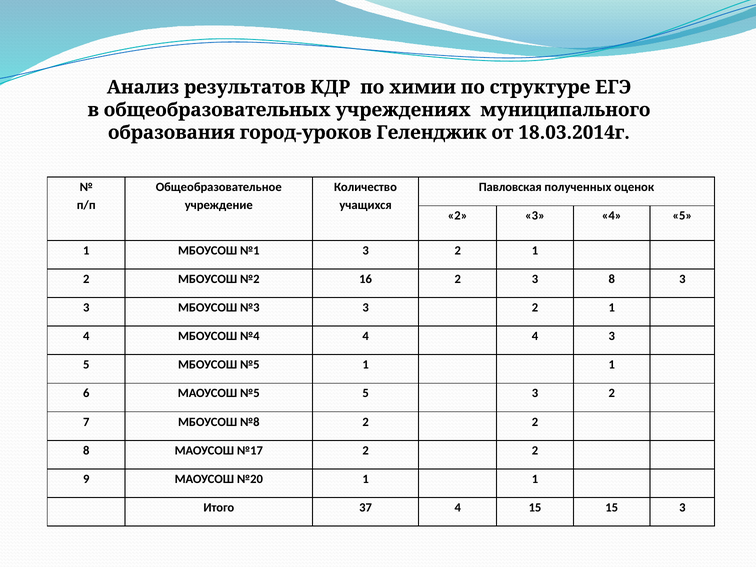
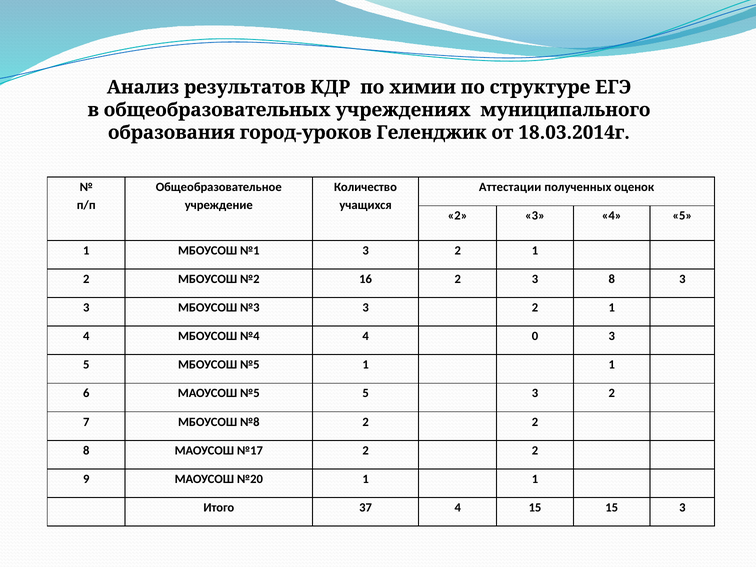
Павловская: Павловская -> Аттестации (510, 187)
4 4: 4 -> 0 (535, 336)
